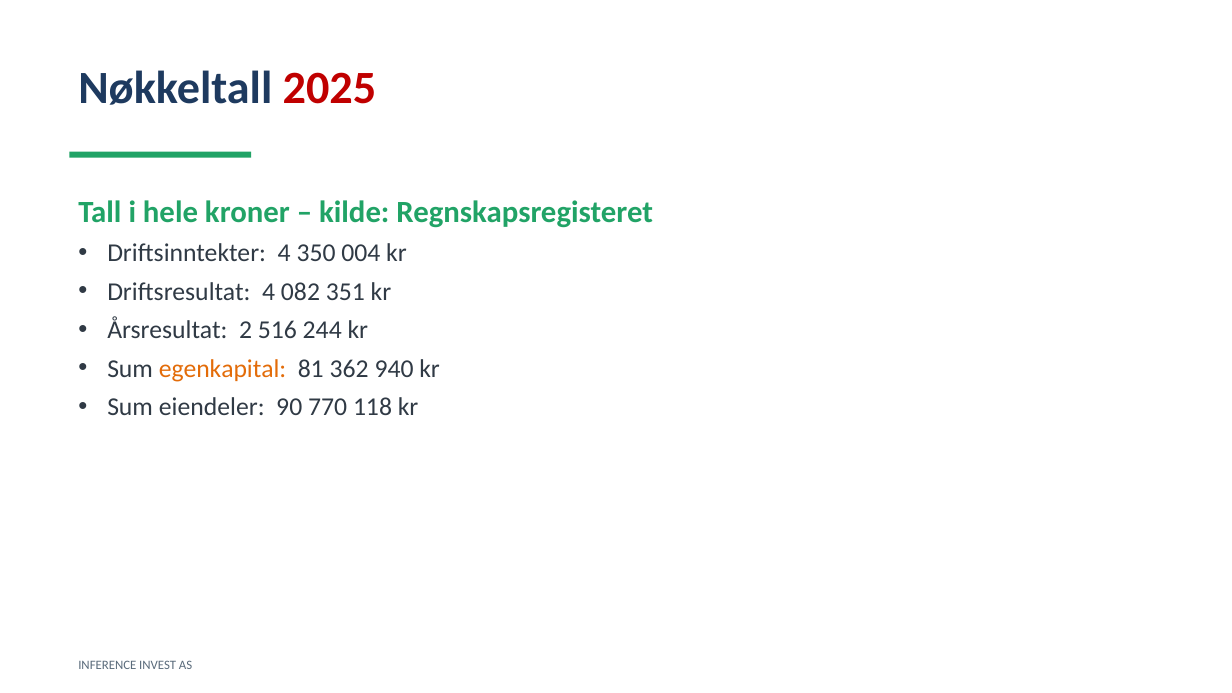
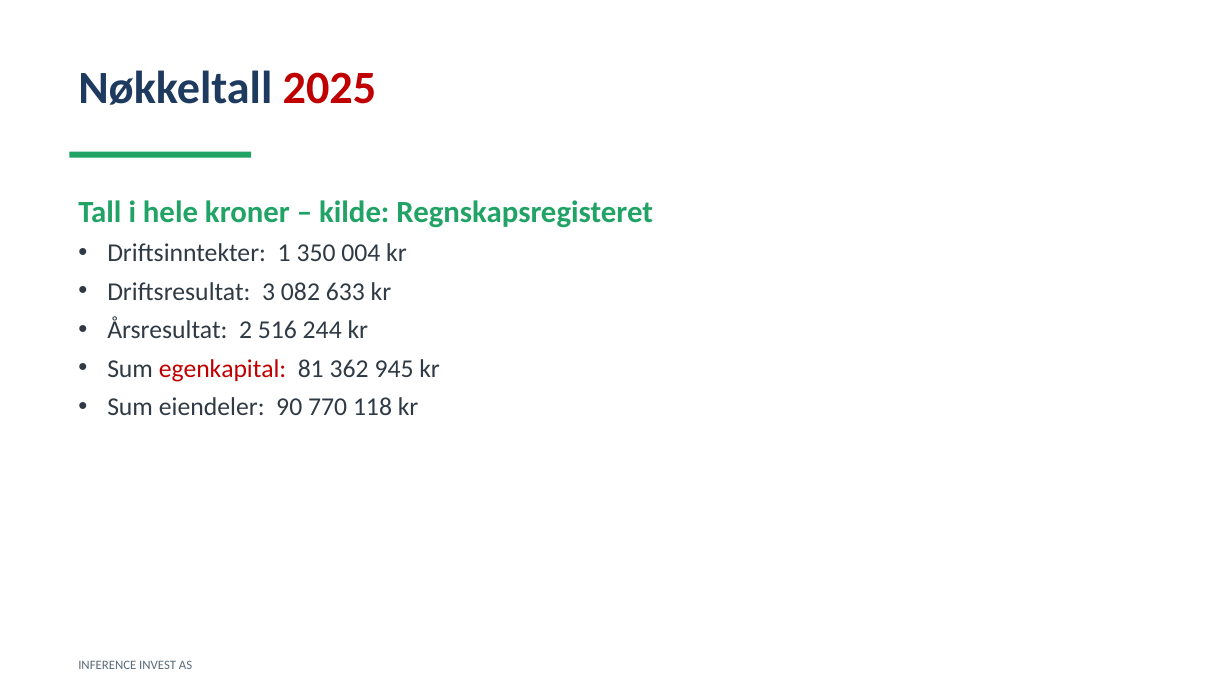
Driftsinntekter 4: 4 -> 1 (284, 253)
Driftsresultat 4: 4 -> 3 (269, 292)
351: 351 -> 633 (345, 292)
egenkapital colour: orange -> red (223, 369)
940: 940 -> 945 (394, 369)
